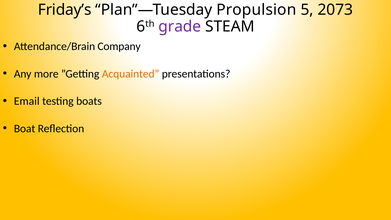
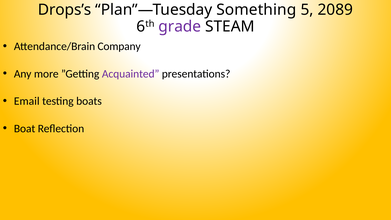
Friday’s: Friday’s -> Drops’s (65, 10)
Propulsion: Propulsion -> Something (256, 10)
2073: 2073 -> 2089 (335, 10)
Acquainted colour: orange -> purple (131, 74)
